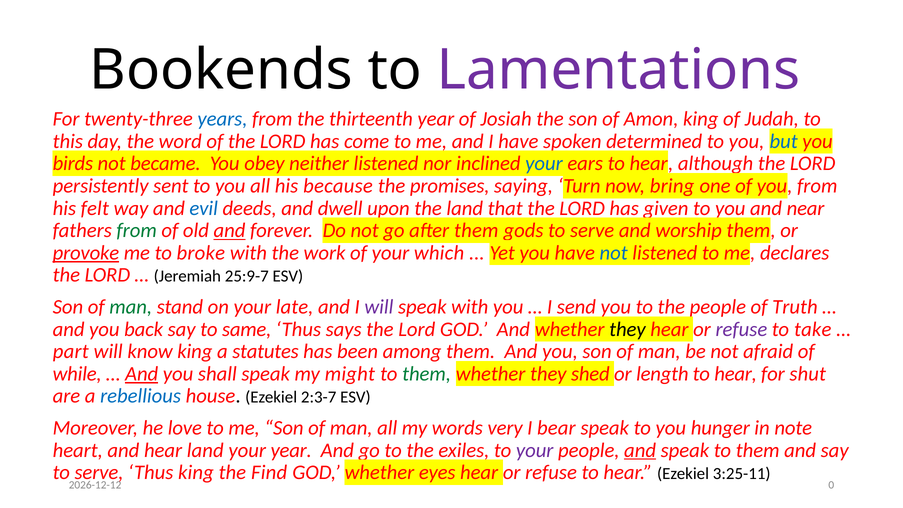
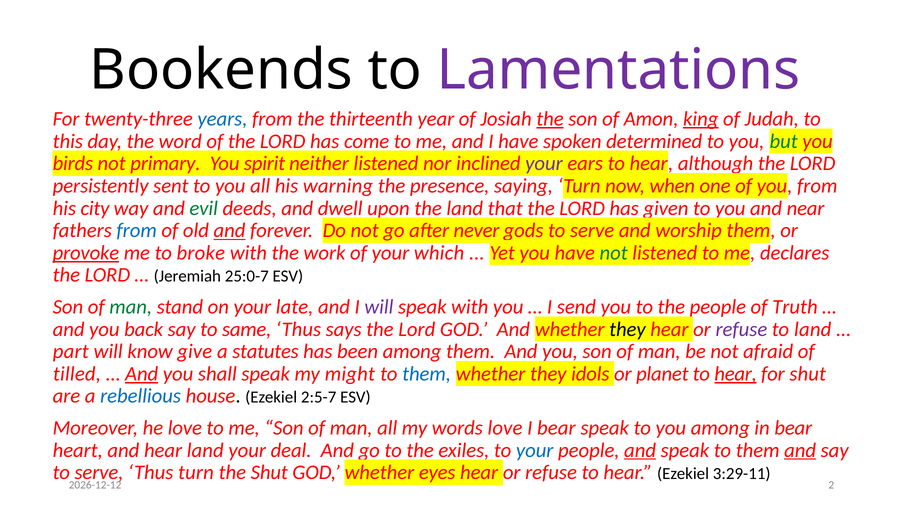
the underline: none -> present (550, 119)
king underline: none -> present (701, 119)
but colour: blue -> green (784, 141)
became: became -> primary (165, 164)
obey: obey -> spirit (265, 164)
your colour: blue -> purple (544, 164)
because: because -> warning (338, 186)
promises: promises -> presence (450, 186)
bring: bring -> when (672, 186)
felt: felt -> city (95, 208)
evil colour: blue -> green (204, 208)
from colour: green -> blue (137, 230)
after them: them -> never (476, 230)
not colour: blue -> green (614, 253)
25:9-7: 25:9-7 -> 25:0-7 (247, 276)
to take: take -> land (813, 329)
know king: king -> give (195, 351)
while: while -> tilled (77, 374)
them colour: green -> blue (427, 374)
shed: shed -> idols (590, 374)
length: length -> planet (662, 374)
hear underline: none -> present (736, 374)
2:3-7: 2:3-7 -> 2:5-7 (319, 397)
words very: very -> love (505, 428)
you hunger: hunger -> among (720, 428)
in note: note -> bear (793, 428)
your year: year -> deal (291, 450)
your colour: purple -> blue (535, 450)
and underline: none -> present (800, 450)
Thus king: king -> turn (196, 472)
the Find: Find -> Shut (269, 472)
3:25-11: 3:25-11 -> 3:29-11 (742, 474)
0: 0 -> 2 (831, 485)
